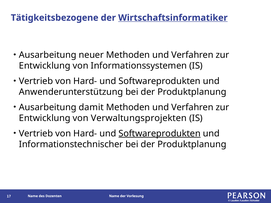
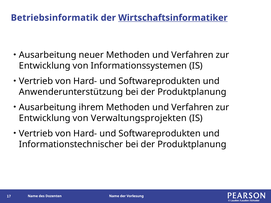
Tätigkeitsbezogene: Tätigkeitsbezogene -> Betriebsinformatik (55, 18)
damit: damit -> ihrem (91, 107)
Softwareprodukten underline: present -> none (160, 134)
